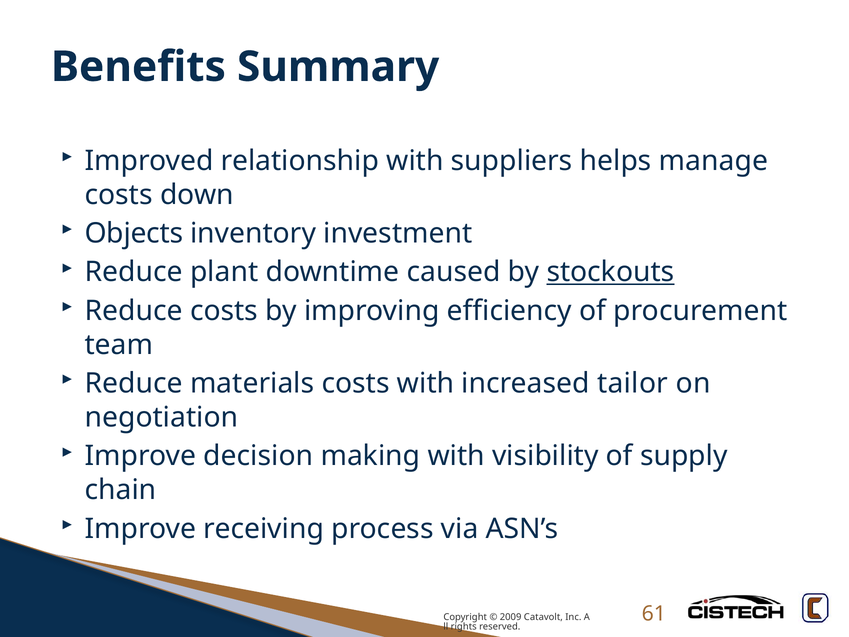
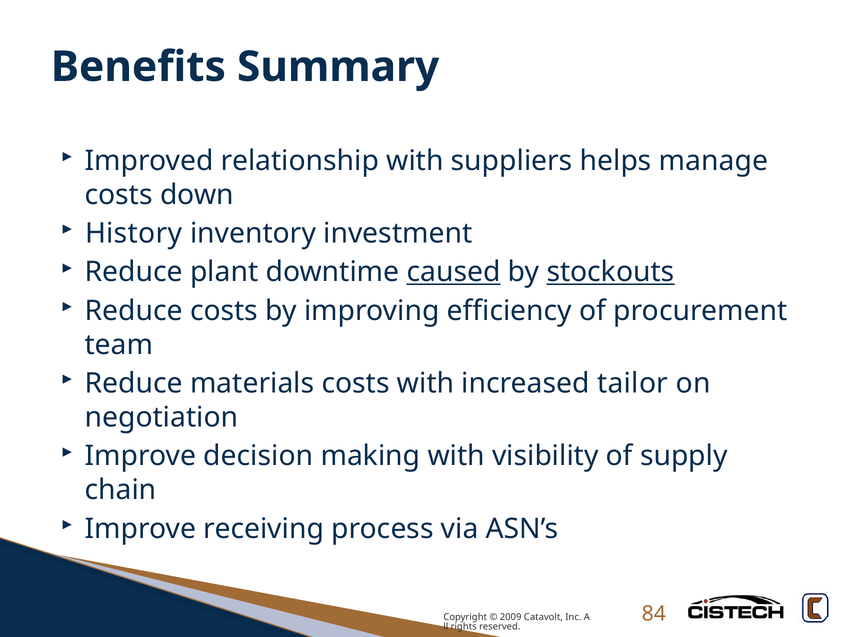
Objects: Objects -> History (134, 233)
caused underline: none -> present (454, 272)
61: 61 -> 84 (654, 613)
